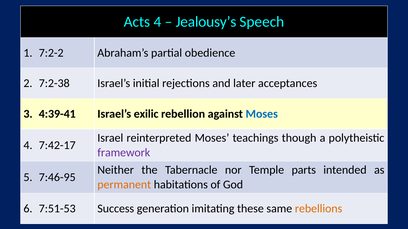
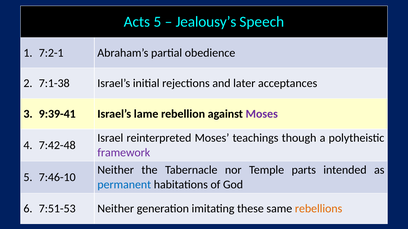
Acts 4: 4 -> 5 (157, 22)
7:2-2: 7:2-2 -> 7:2-1 (51, 53)
7:2-38: 7:2-38 -> 7:1-38 (54, 84)
4:39-41: 4:39-41 -> 9:39-41 (57, 114)
exilic: exilic -> lame (146, 114)
Moses colour: blue -> purple (262, 114)
7:42-17: 7:42-17 -> 7:42-48 (57, 145)
7:46-95: 7:46-95 -> 7:46-10 (57, 178)
permanent colour: orange -> blue (124, 185)
7:51-53 Success: Success -> Neither (116, 209)
